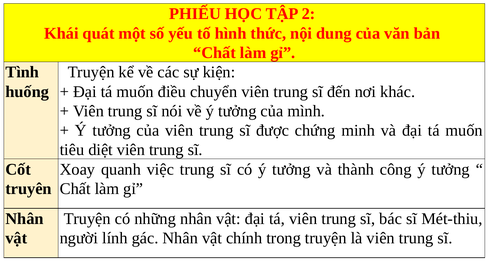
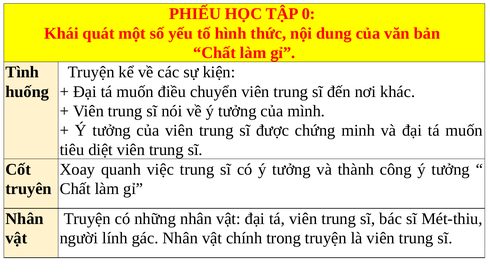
2: 2 -> 0 (309, 14)
